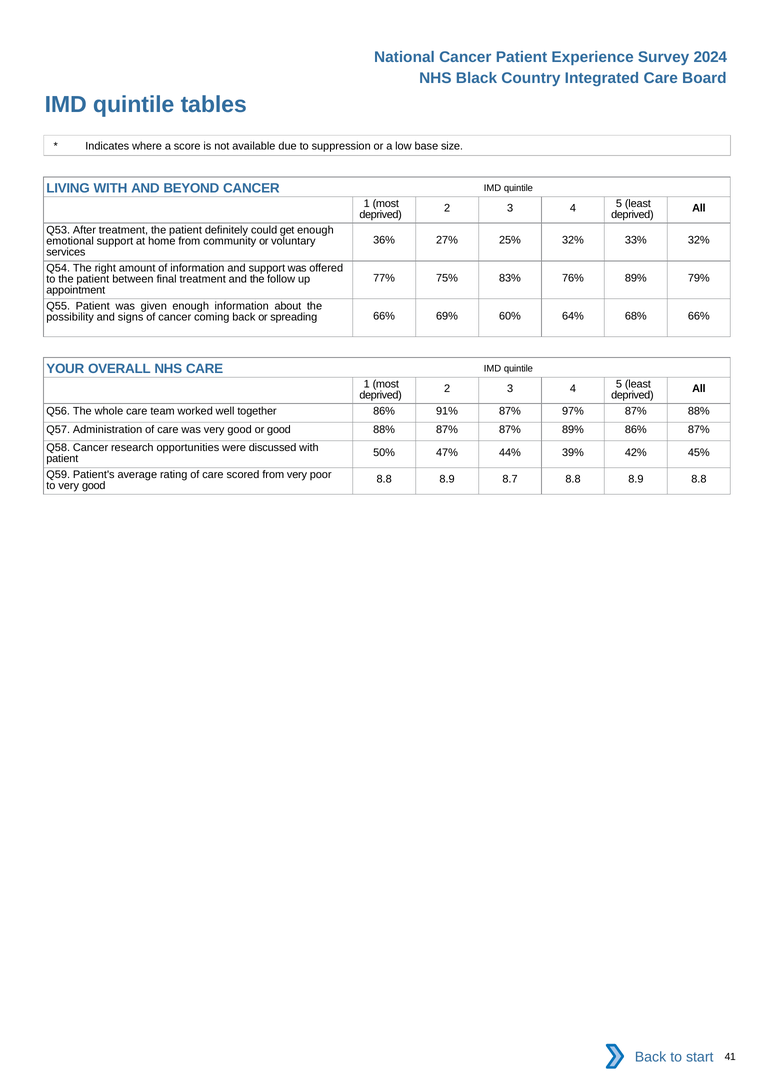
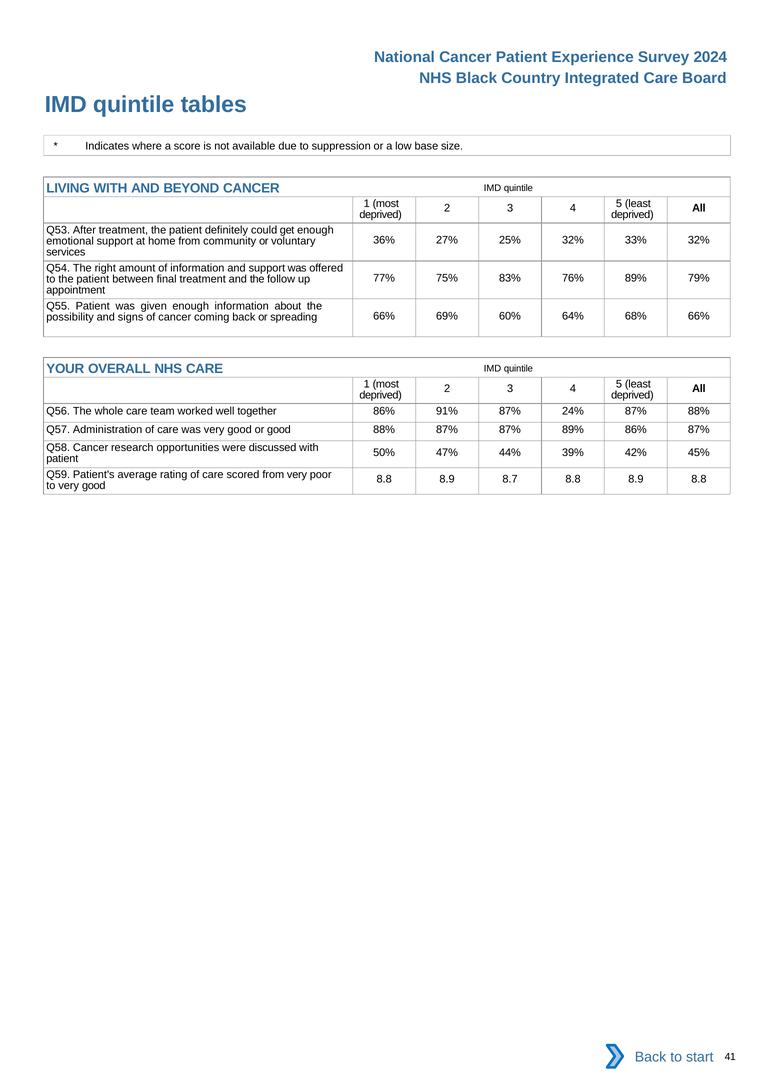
97%: 97% -> 24% (573, 411)
